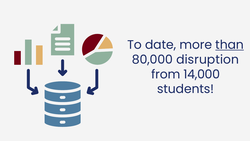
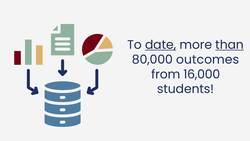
date underline: none -> present (161, 45)
disruption: disruption -> outcomes (208, 59)
14,000: 14,000 -> 16,000 (202, 74)
